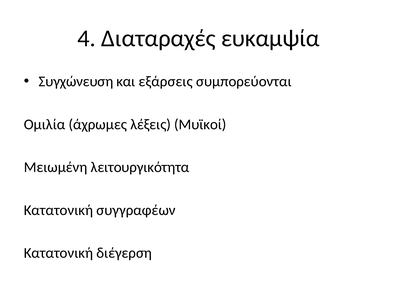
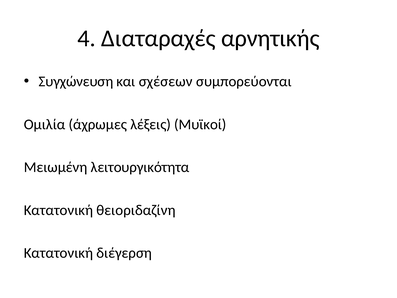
ευκαμψία: ευκαμψία -> αρνητικής (270, 38)
εξάρσεις: εξάρσεις -> σχέσεων (166, 81)
συγγραφέων: συγγραφέων -> θειοριδαζίνη (136, 210)
